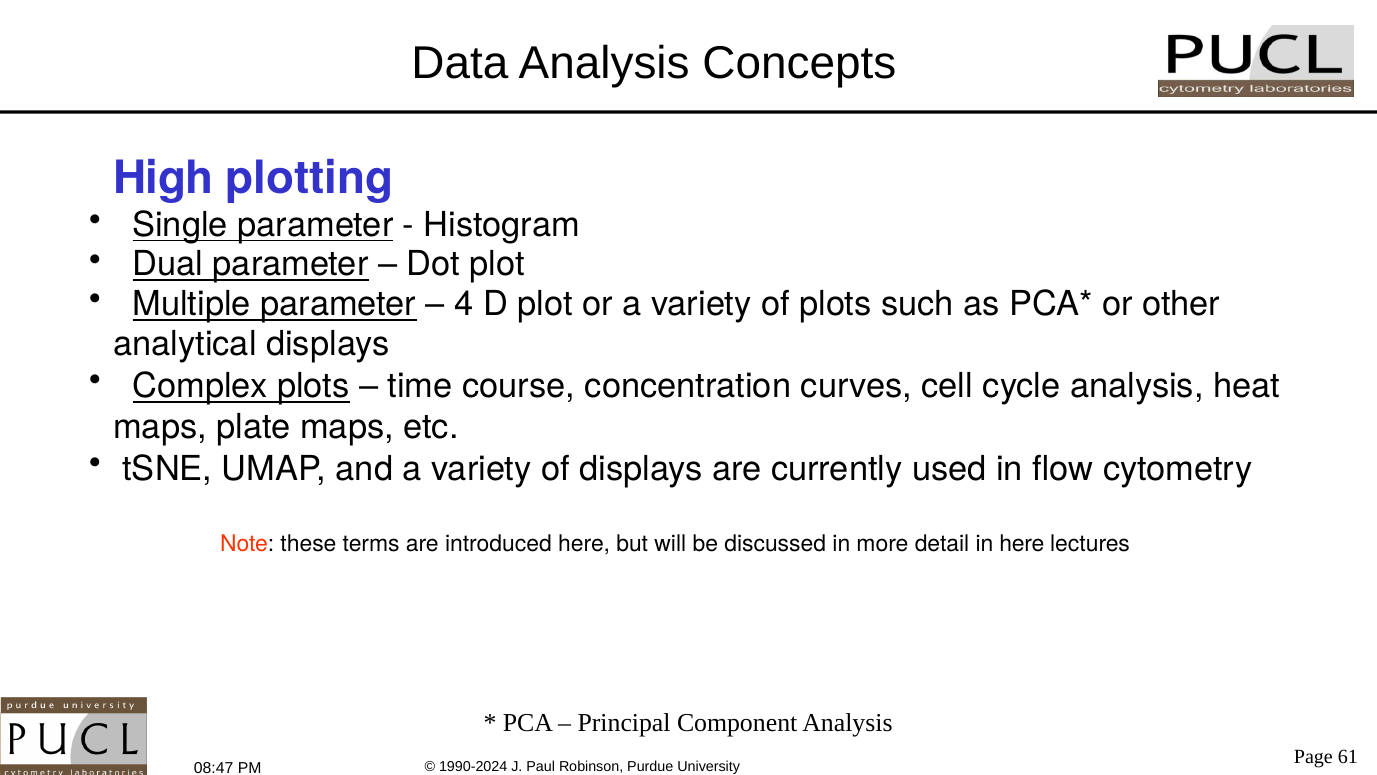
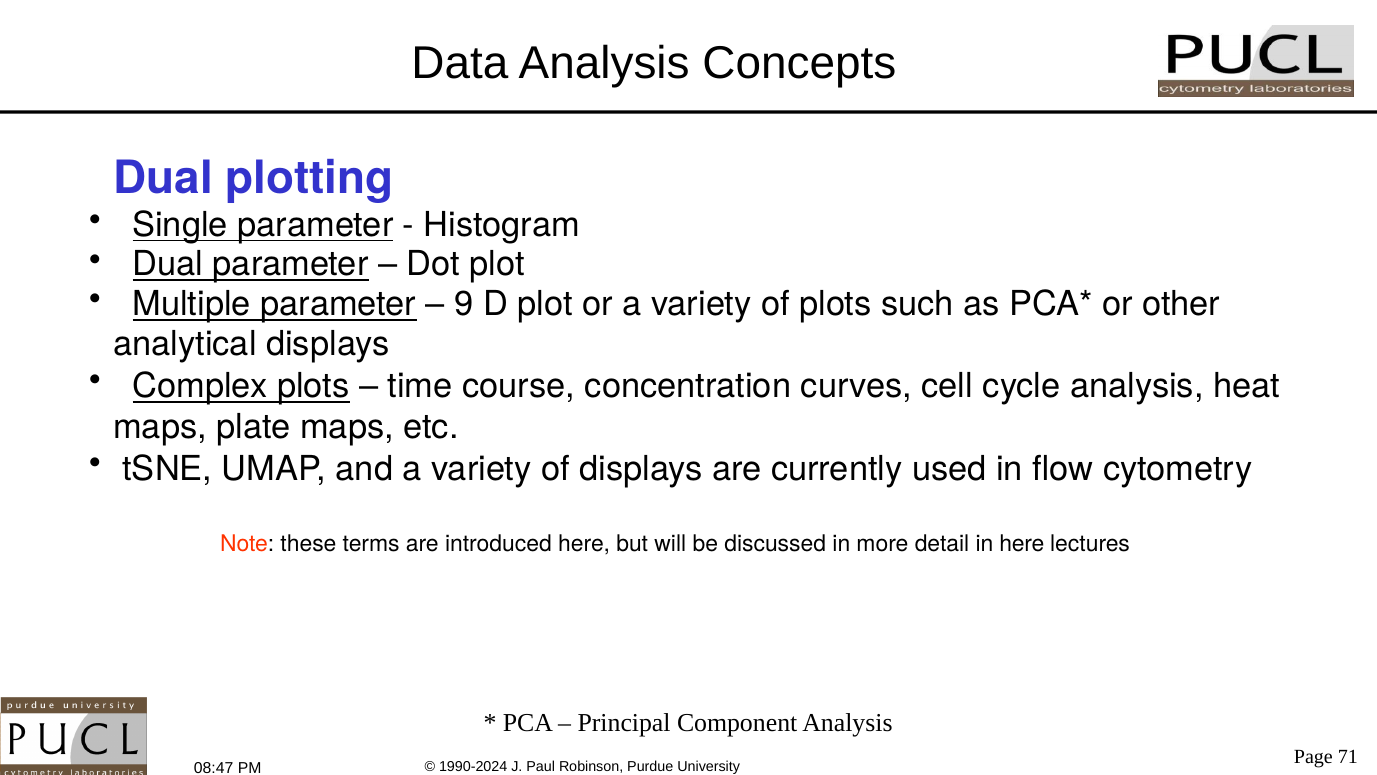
High: High -> Dual (163, 179)
4: 4 -> 9 (464, 304)
61: 61 -> 71 (1348, 756)
